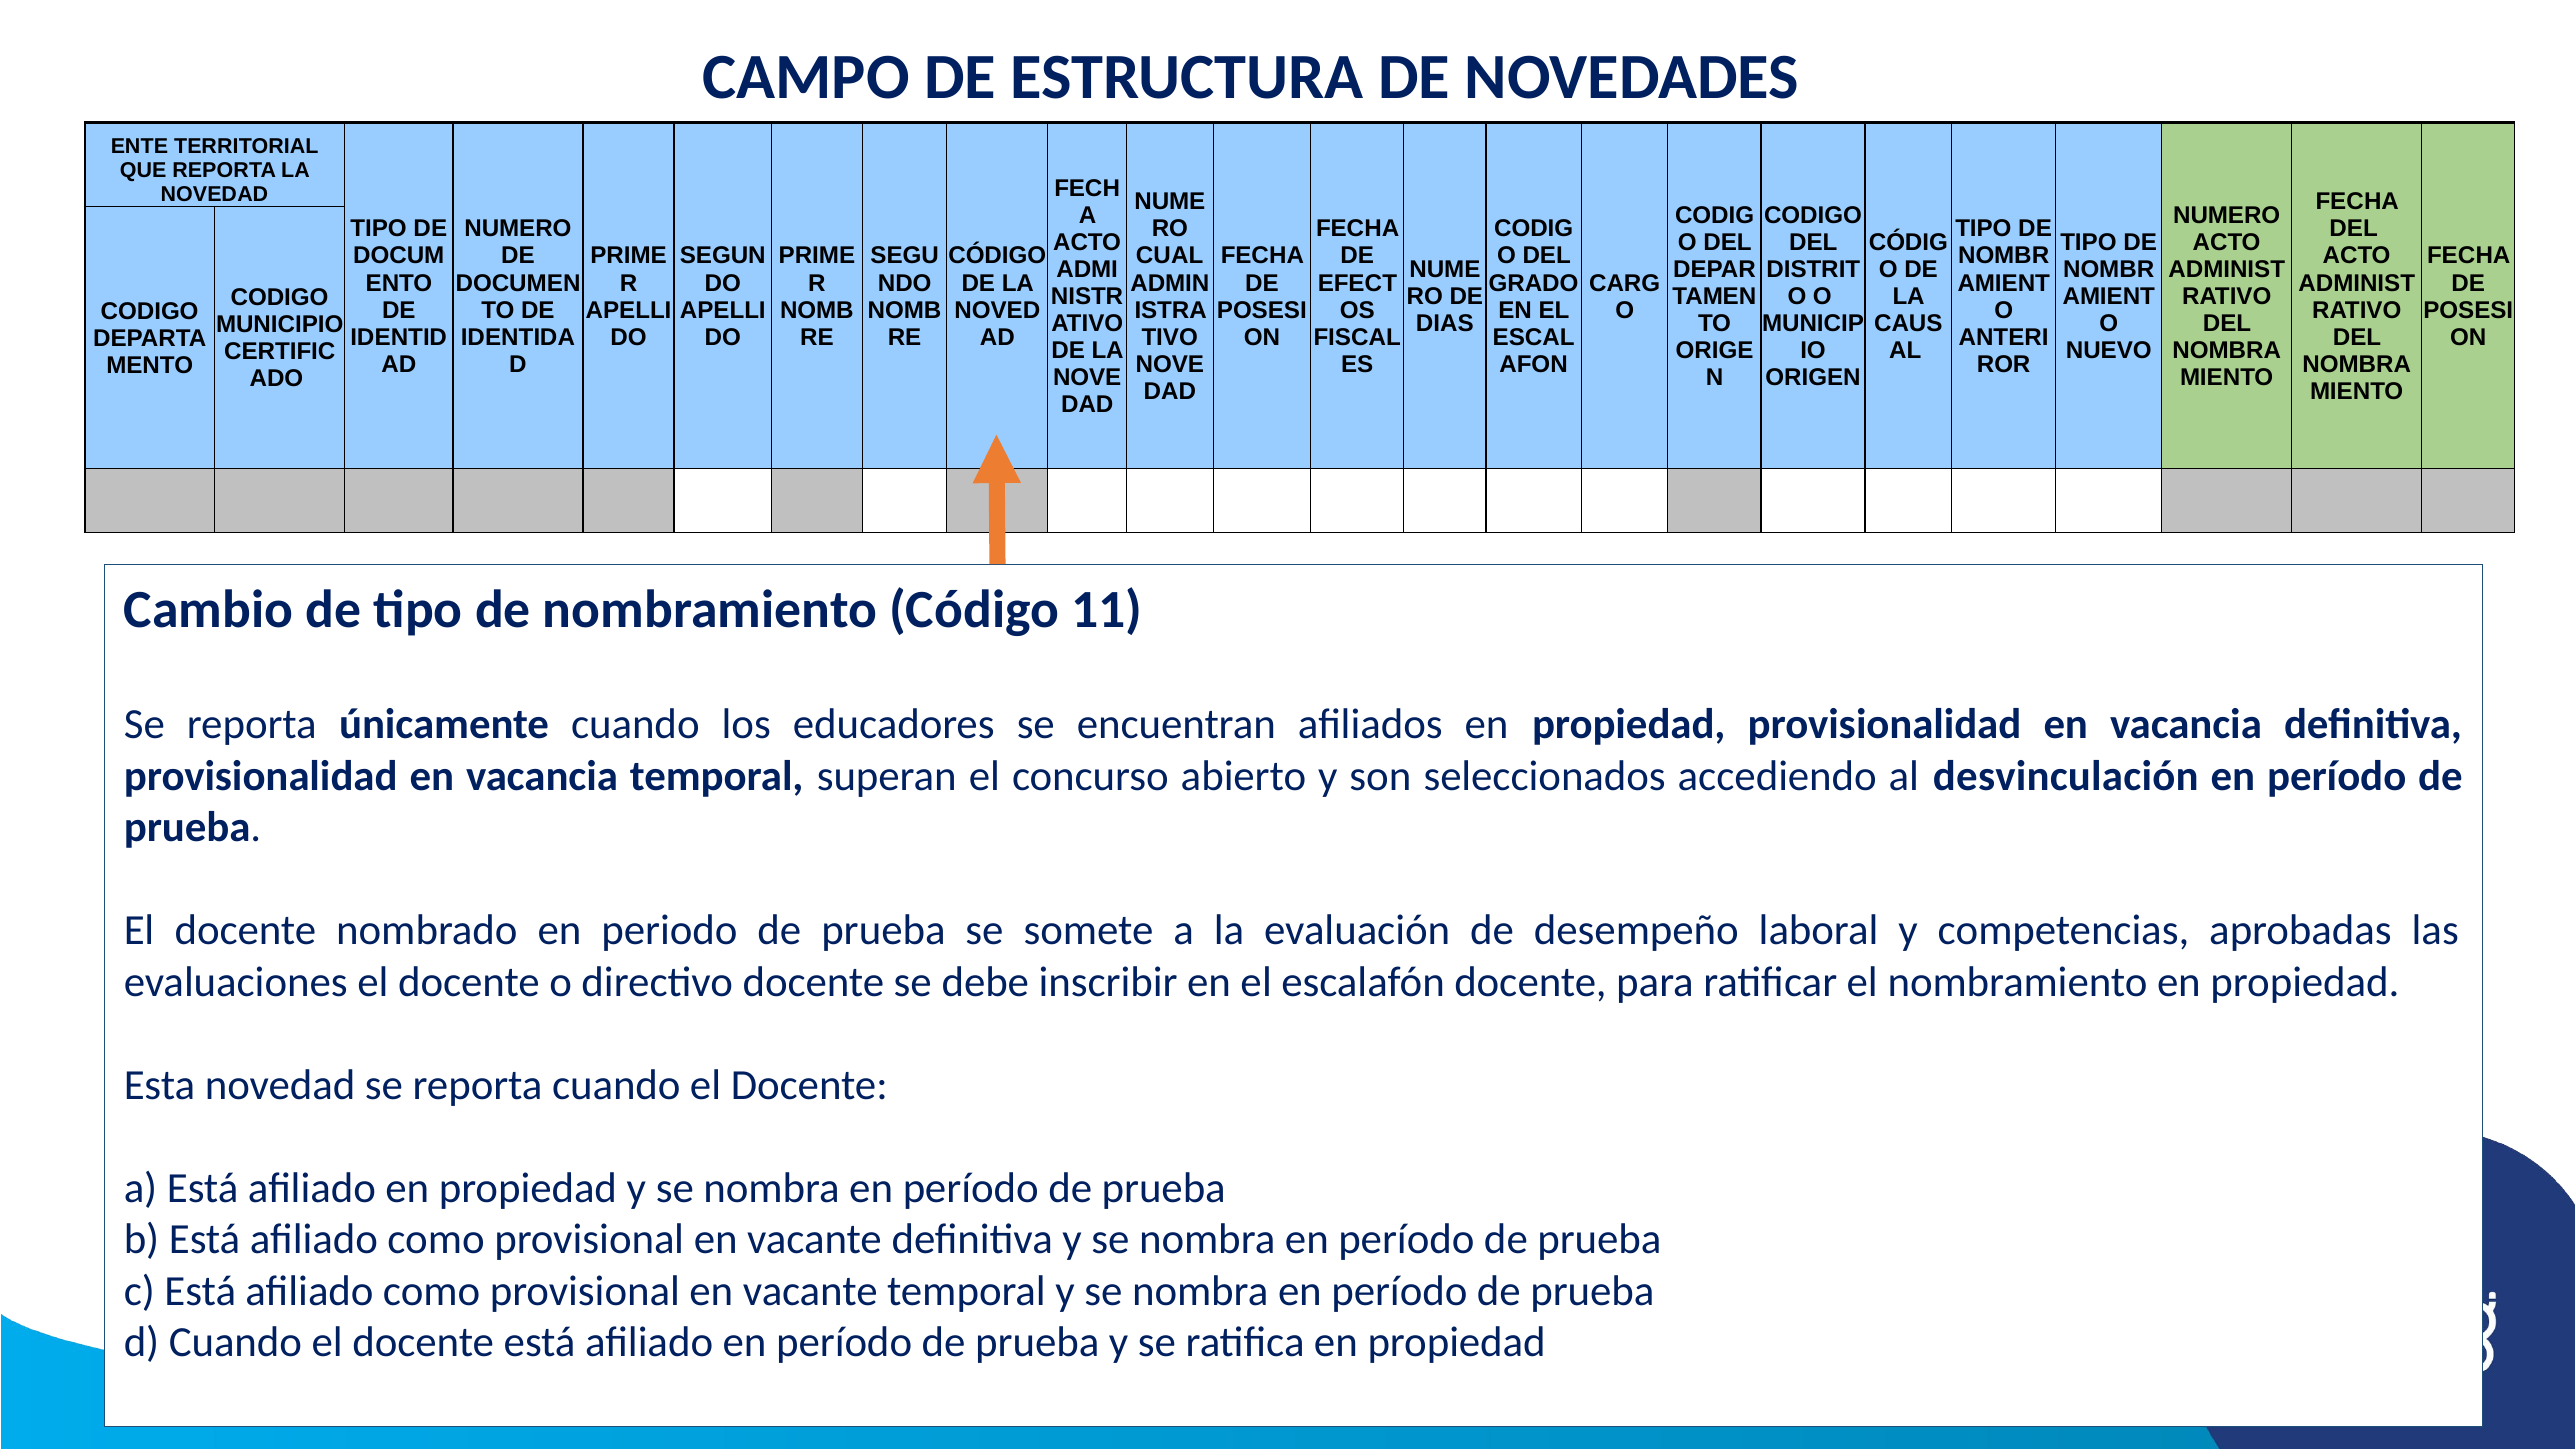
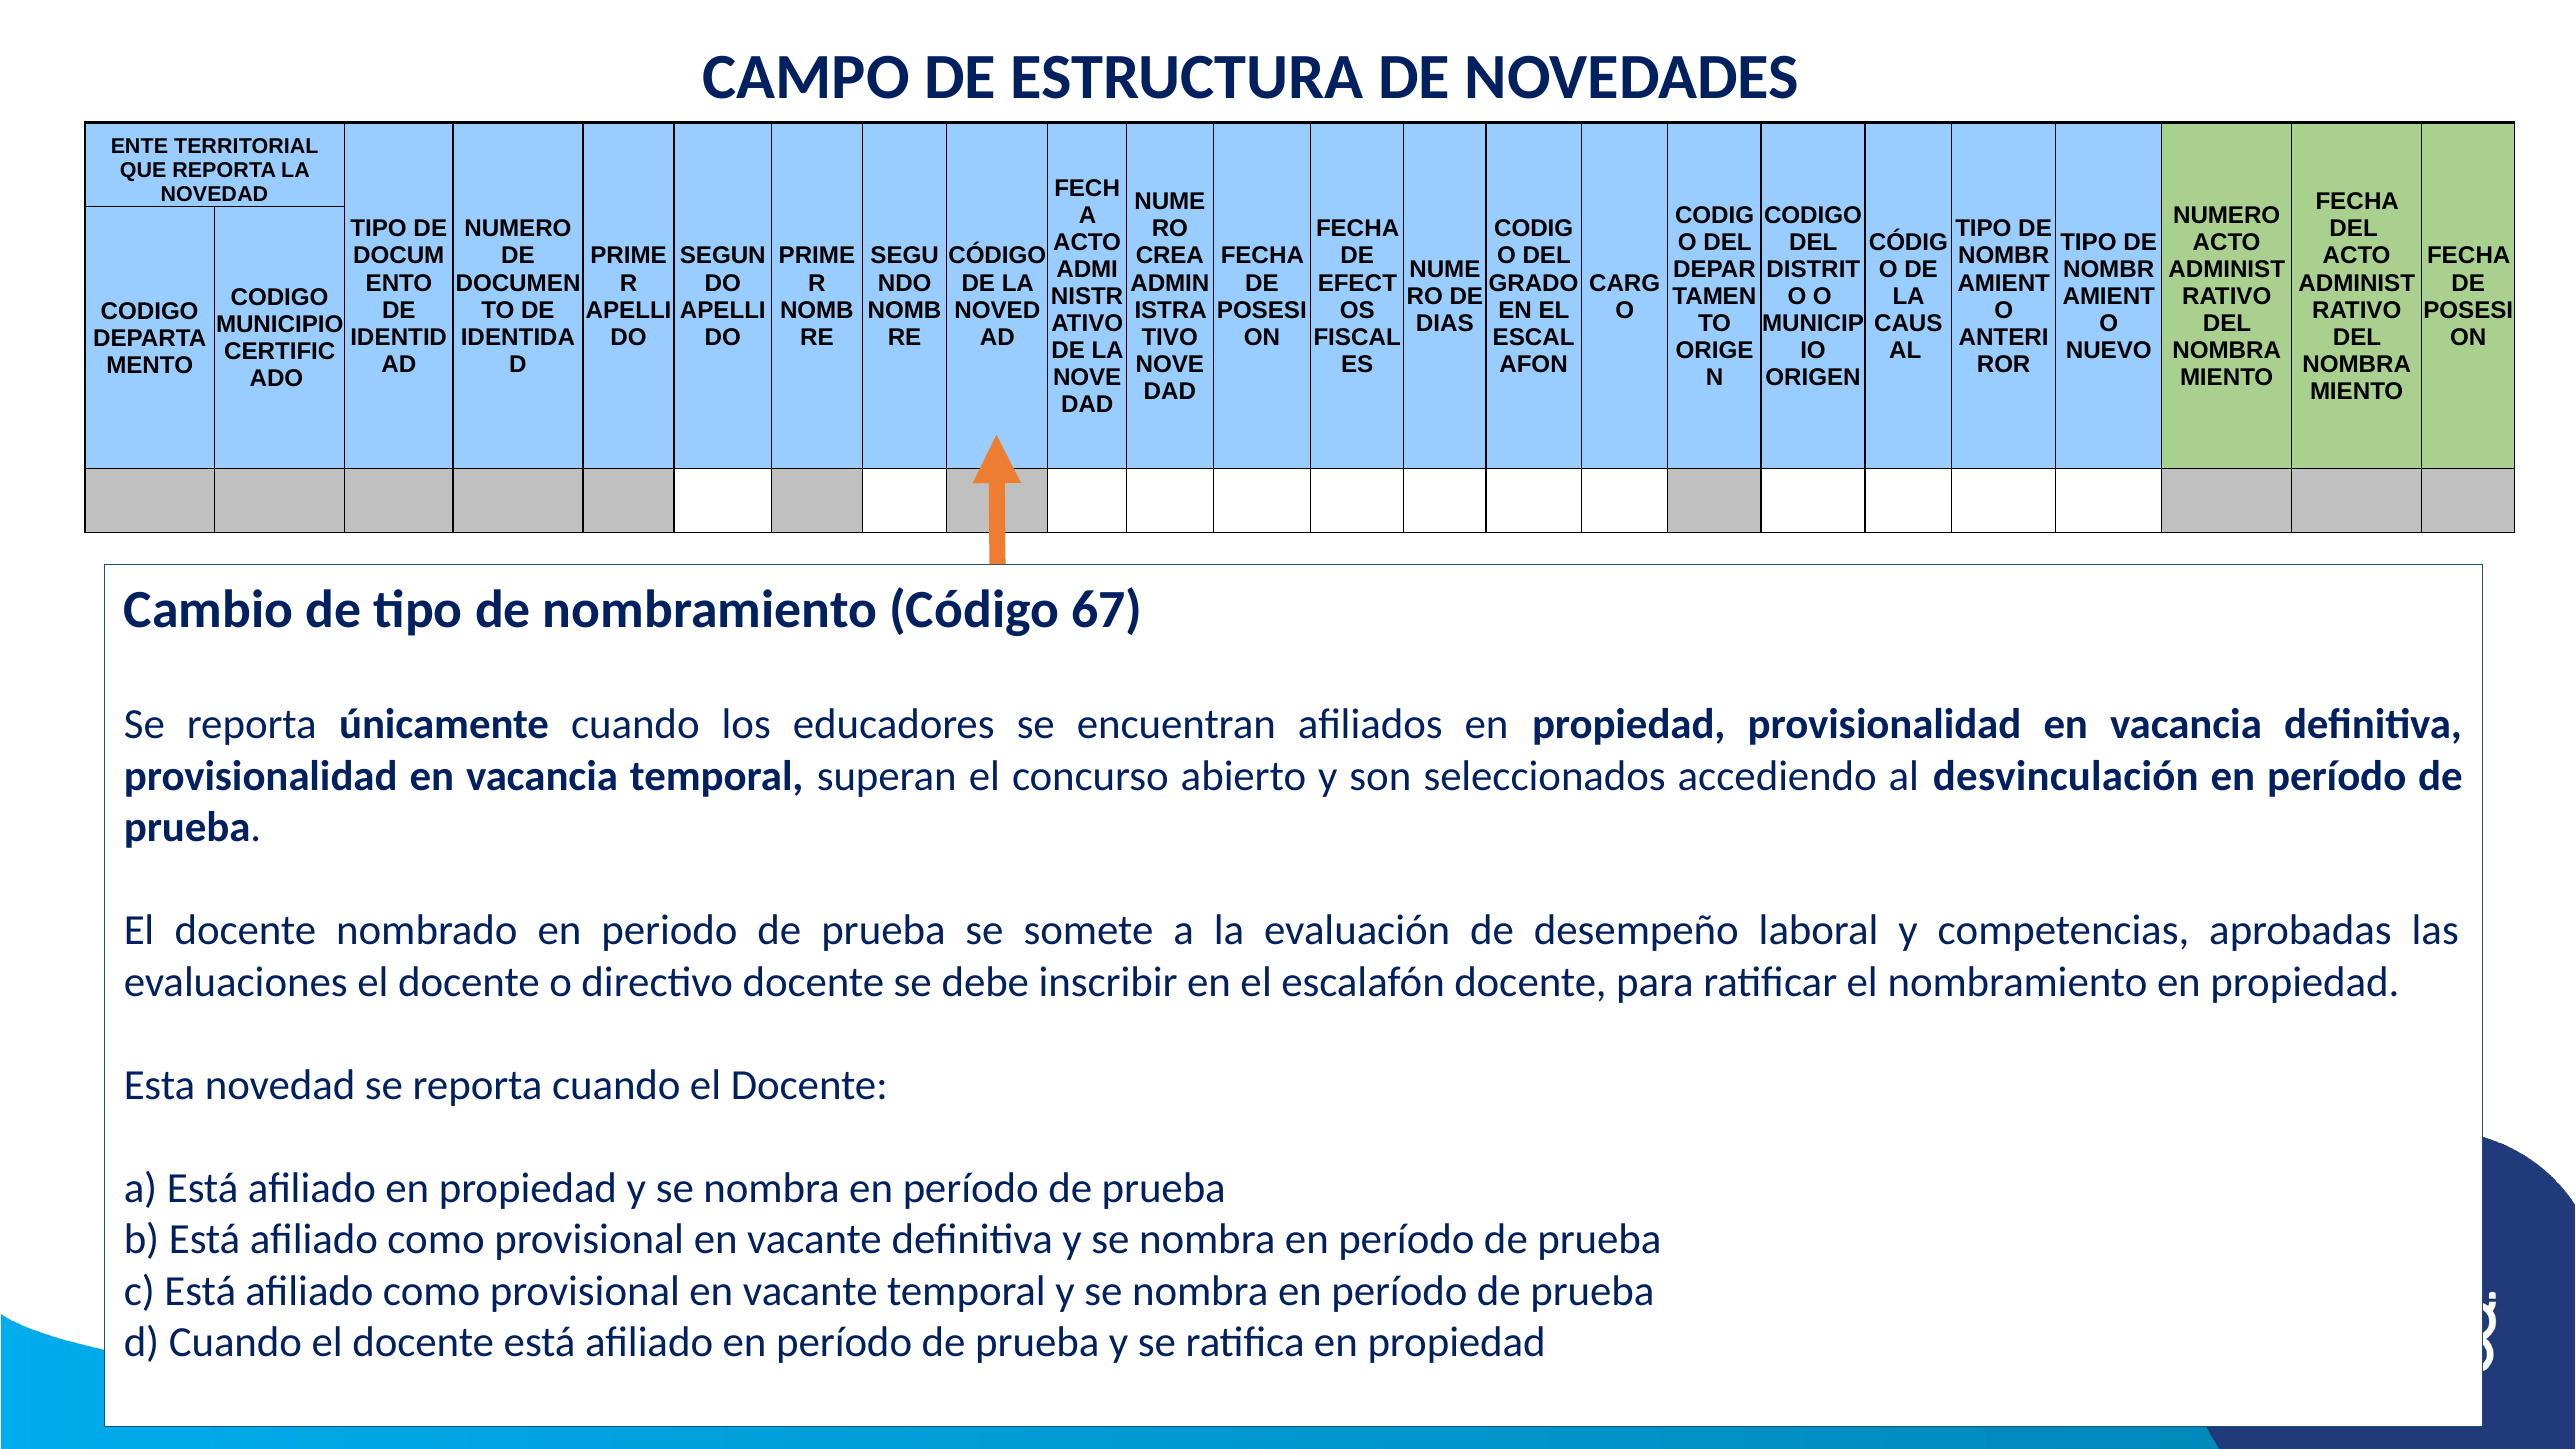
CUAL: CUAL -> CREA (1170, 256)
11: 11 -> 67 (1107, 610)
